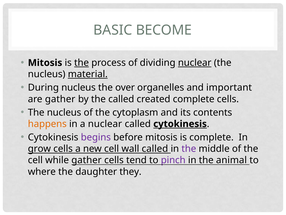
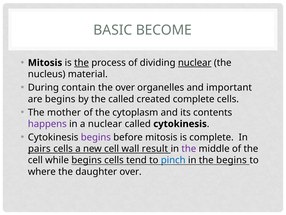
material underline: present -> none (88, 74)
During nucleus: nucleus -> contain (78, 87)
are gather: gather -> begins (60, 99)
nucleus: nucleus -> mother (64, 112)
happens colour: orange -> purple (47, 124)
cytokinesis underline: present -> none (180, 124)
grow: grow -> pairs (39, 148)
wall called: called -> result (155, 148)
while gather: gather -> begins (87, 160)
pinch colour: purple -> blue (173, 160)
the animal: animal -> begins (231, 160)
daughter they: they -> over (131, 171)
